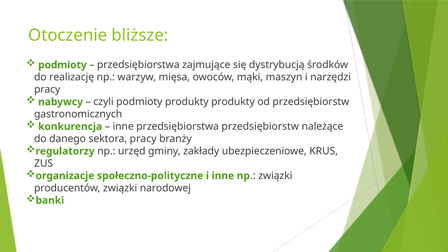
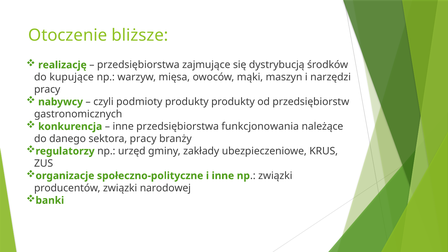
podmioty: podmioty -> realizację (62, 65)
realizację: realizację -> kupujące (72, 77)
przedsiębiorstwa przedsiębiorstw: przedsiębiorstw -> funkcjonowania (260, 127)
